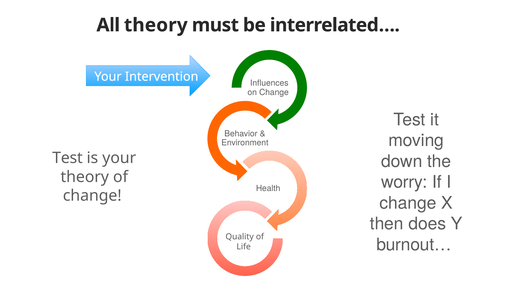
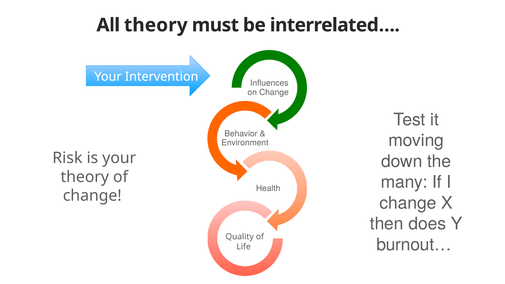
Test: Test -> Risk (67, 158)
worry: worry -> many (404, 182)
